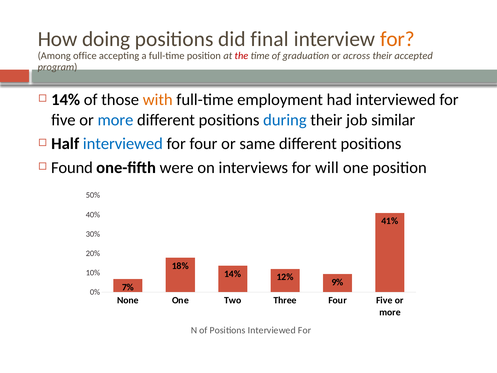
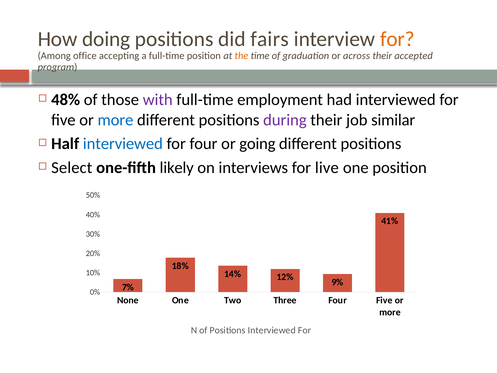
final: final -> fairs (270, 39)
the colour: red -> orange (241, 56)
14%: 14% -> 48% (66, 100)
with colour: orange -> purple (158, 100)
during colour: blue -> purple (285, 120)
same: same -> going (257, 144)
Found: Found -> Select (72, 168)
were: were -> likely (177, 168)
will: will -> live (327, 168)
